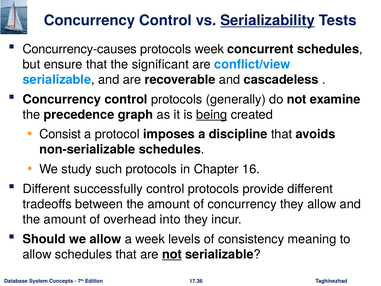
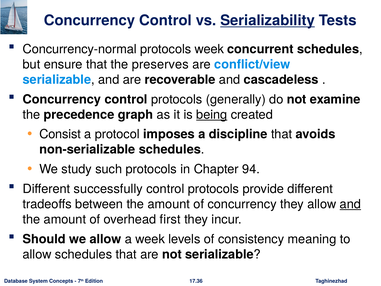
Concurrency-causes: Concurrency-causes -> Concurrency-normal (80, 49)
significant: significant -> preserves (160, 64)
16: 16 -> 94 (251, 169)
and underline: none -> present (350, 204)
into: into -> first (170, 219)
not underline: present -> none (172, 254)
